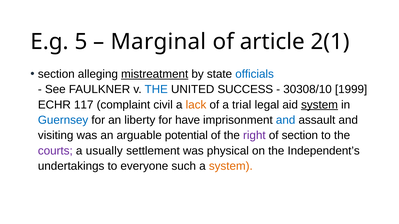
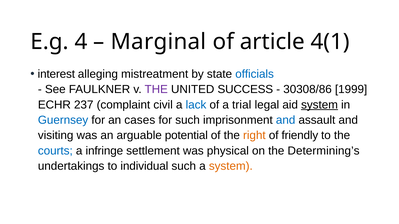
5: 5 -> 4 (81, 42)
2(1: 2(1 -> 4(1 (330, 42)
section: section -> interest (56, 74)
mistreatment underline: present -> none (155, 74)
THE colour: blue -> purple (156, 90)
30308/10: 30308/10 -> 30308/86 (308, 90)
117: 117 -> 237 (84, 105)
lack colour: orange -> blue (196, 105)
liberty: liberty -> cases (140, 120)
for have: have -> such (188, 120)
right colour: purple -> orange (254, 136)
of section: section -> friendly (300, 136)
courts colour: purple -> blue (55, 151)
usually: usually -> infringe (104, 151)
Independent’s: Independent’s -> Determining’s (324, 151)
everyone: everyone -> individual (144, 166)
